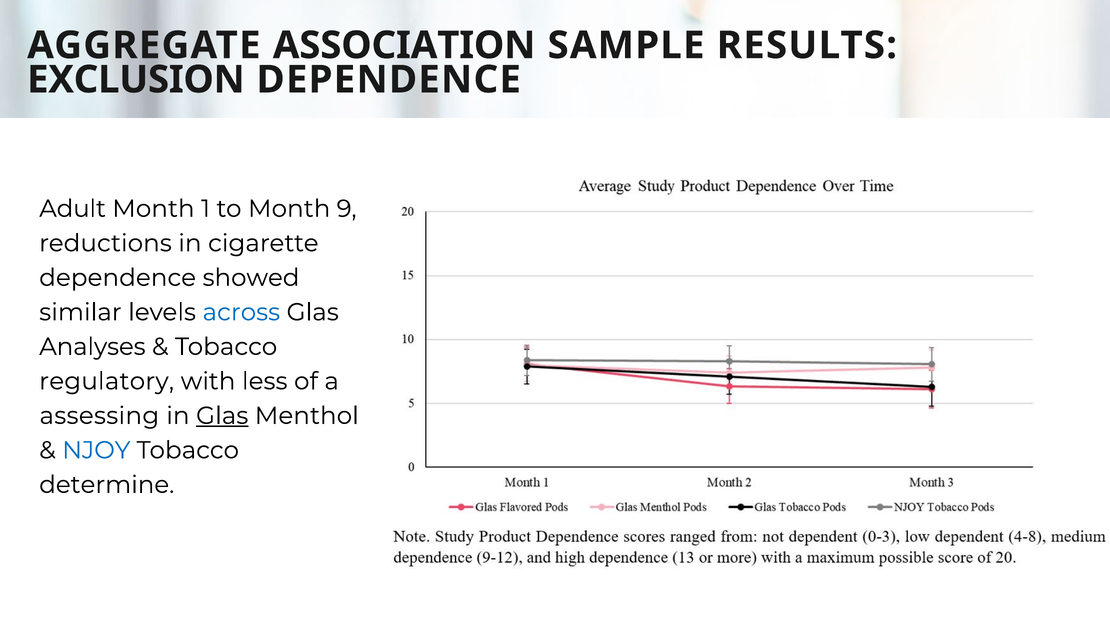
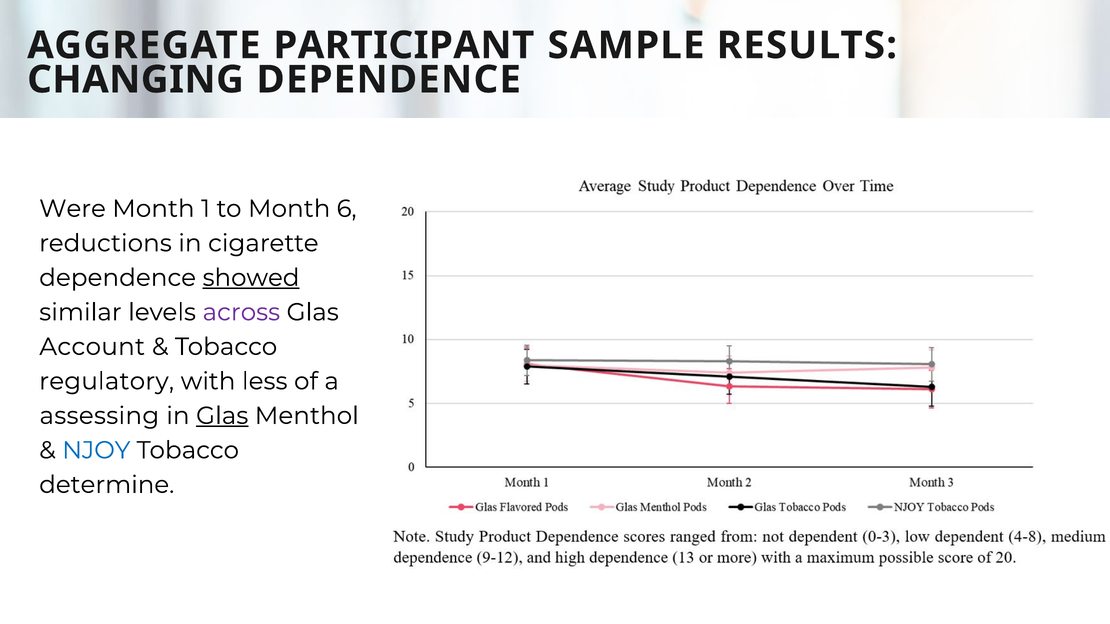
ASSOCIATION: ASSOCIATION -> PARTICIPANT (404, 45)
EXCLUSION: EXCLUSION -> CHANGING (136, 80)
Adult: Adult -> Were (73, 209)
9: 9 -> 6 (347, 209)
showed underline: none -> present (251, 278)
across colour: blue -> purple (241, 312)
Analyses: Analyses -> Account (92, 347)
